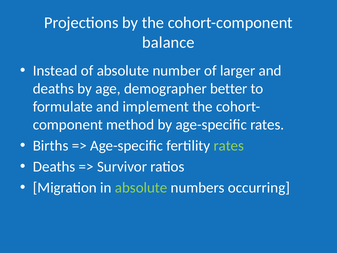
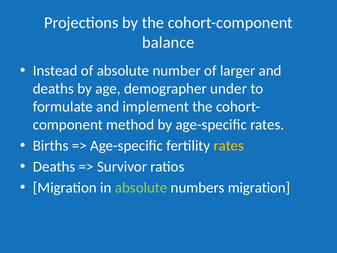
better: better -> under (229, 89)
rates colour: light green -> yellow (229, 146)
numbers occurring: occurring -> migration (259, 188)
